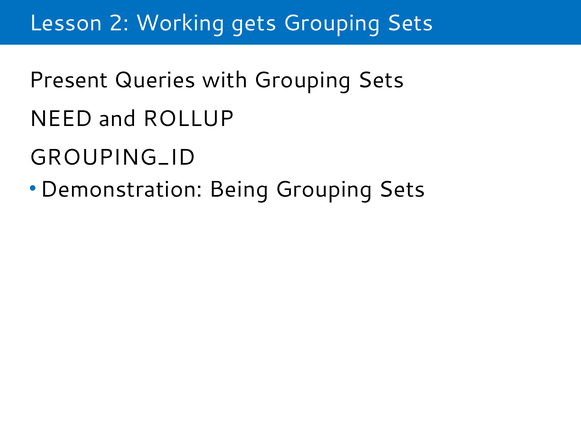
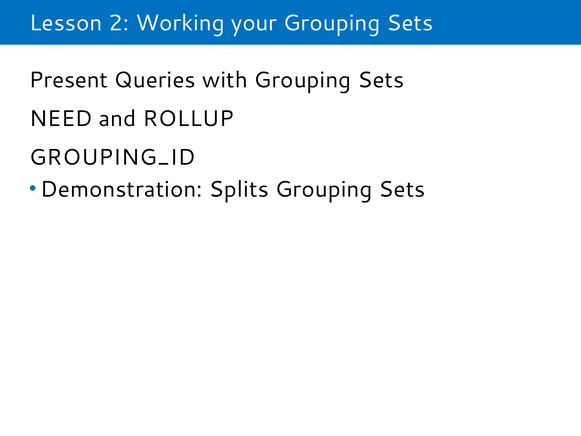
gets: gets -> your (254, 23)
Being: Being -> Splits (239, 189)
